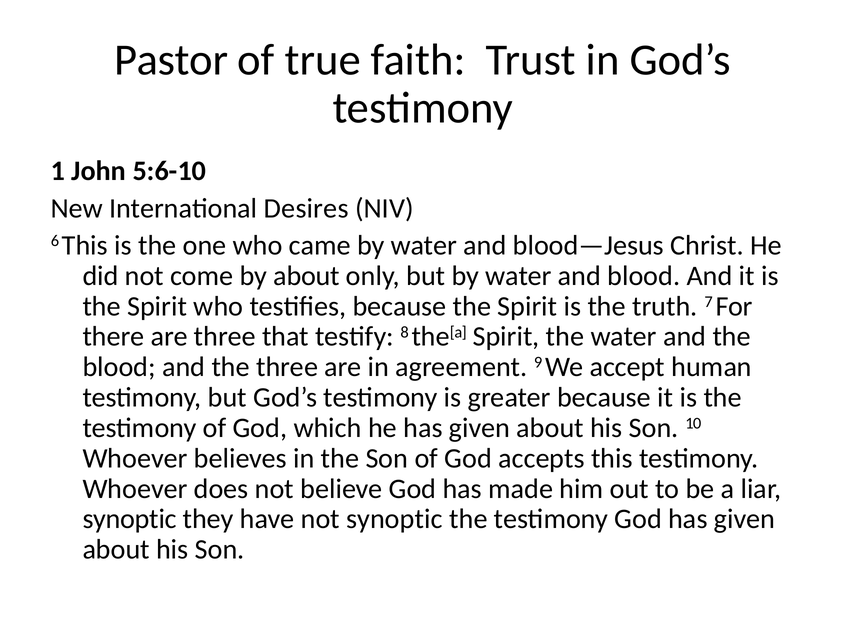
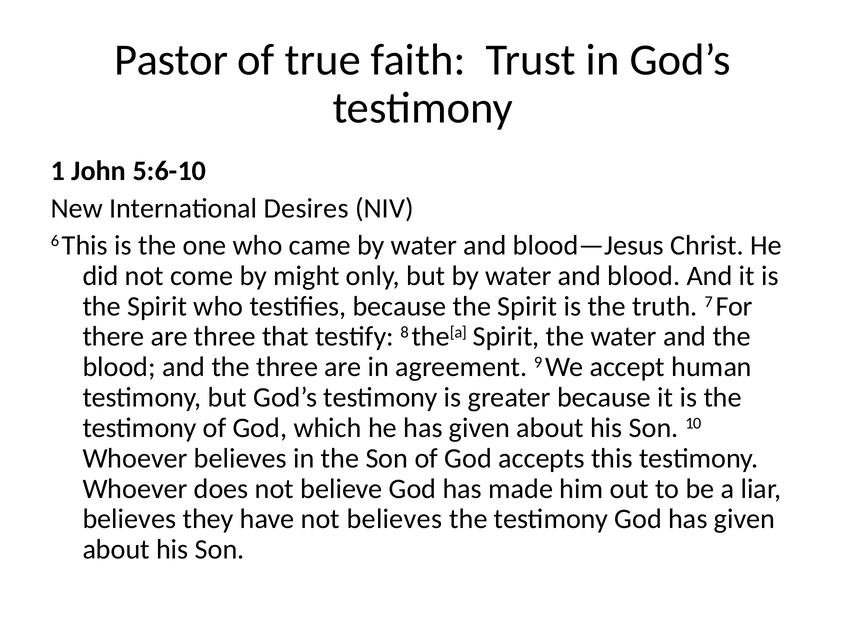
by about: about -> might (307, 276)
synoptic: synoptic -> believes (129, 520)
not synoptic: synoptic -> believes (394, 520)
